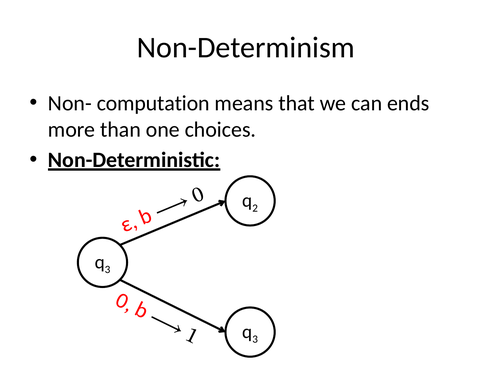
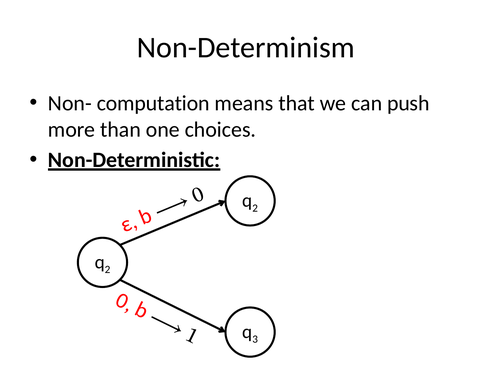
ends: ends -> push (408, 103)
3: 3 -> 2 (107, 270)
